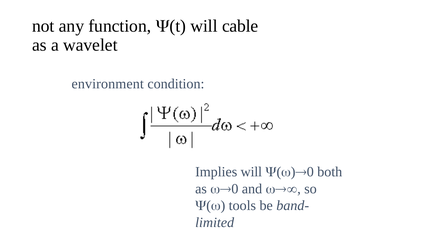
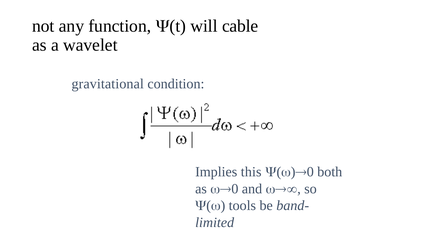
environment: environment -> gravitational (108, 84)
Implies will: will -> this (251, 172)
